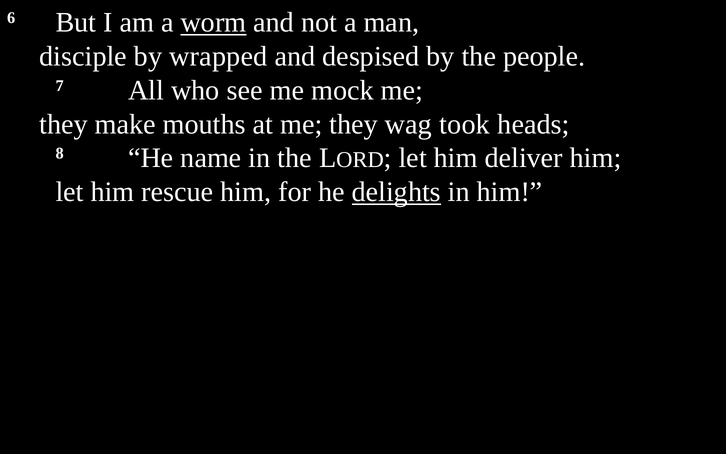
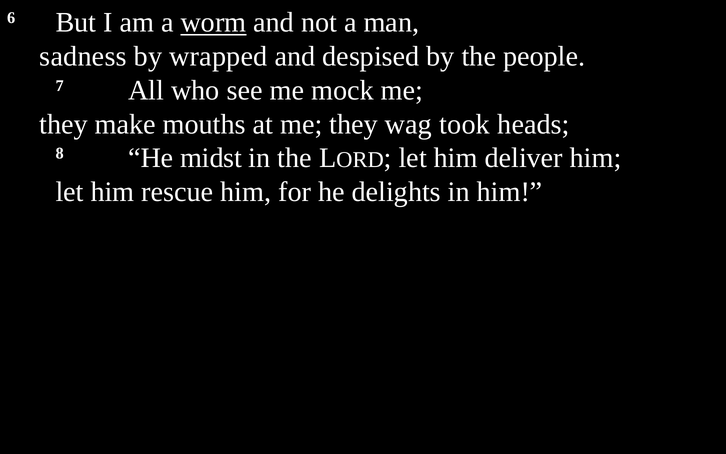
disciple: disciple -> sadness (83, 56)
name: name -> midst (211, 158)
delights underline: present -> none (396, 192)
